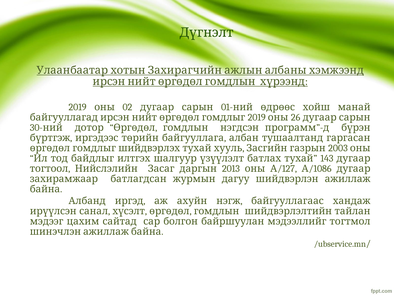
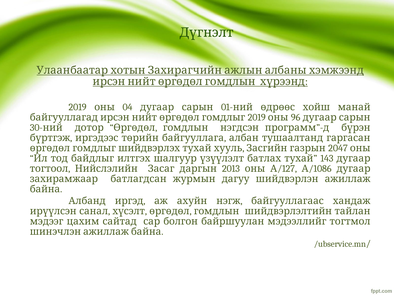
02: 02 -> 04 (127, 107)
26: 26 -> 96 (296, 118)
2003: 2003 -> 2047 (338, 148)
